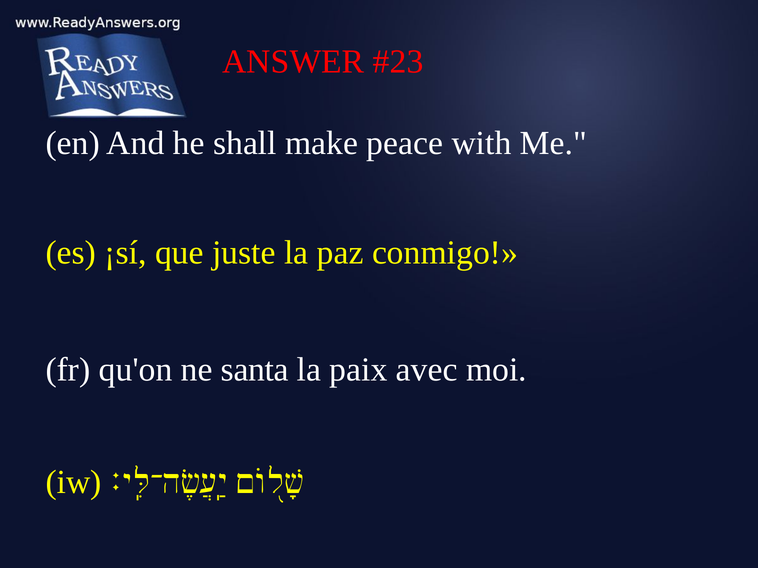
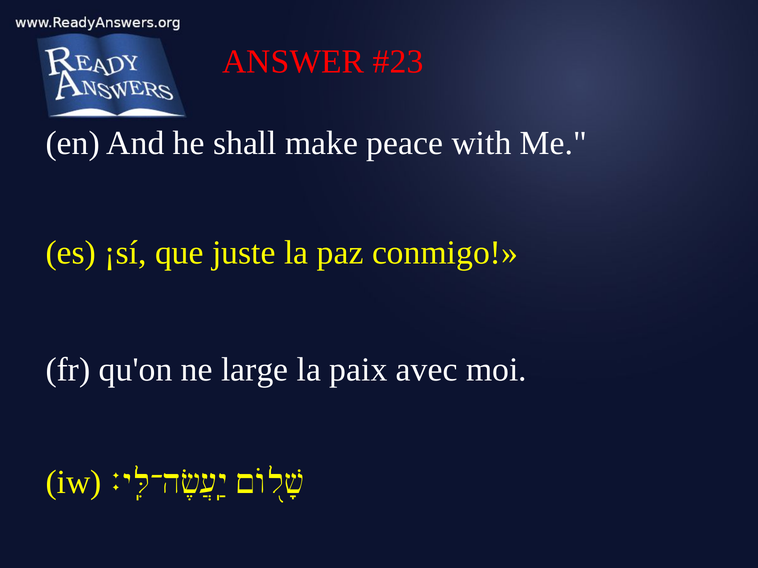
santa: santa -> large (255, 370)
